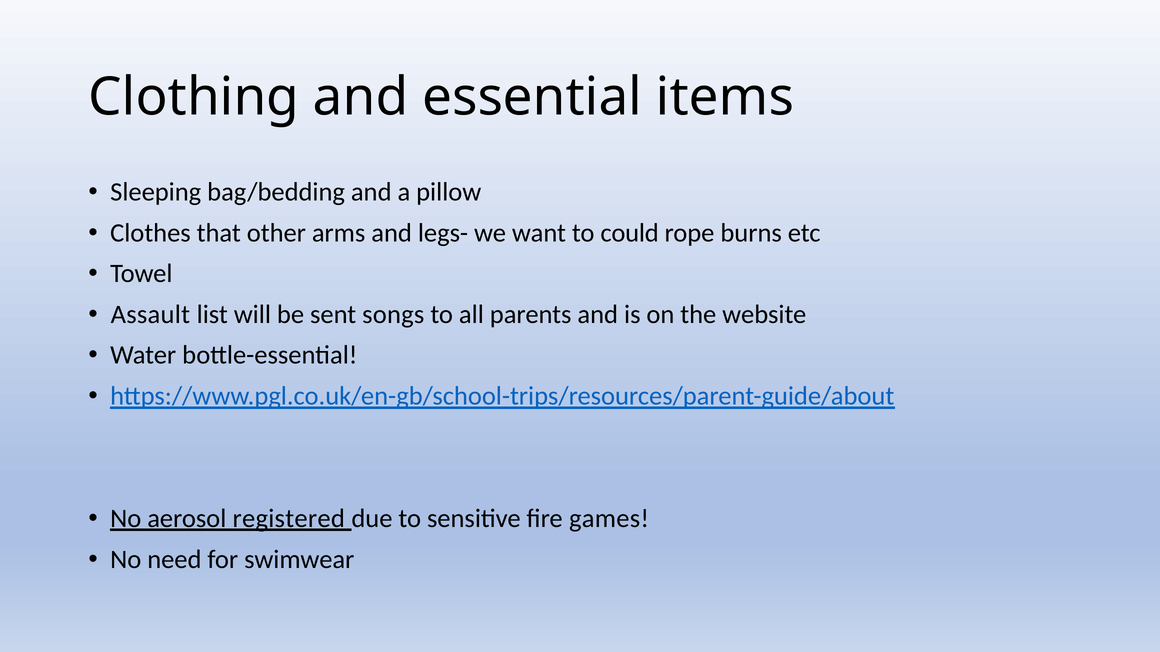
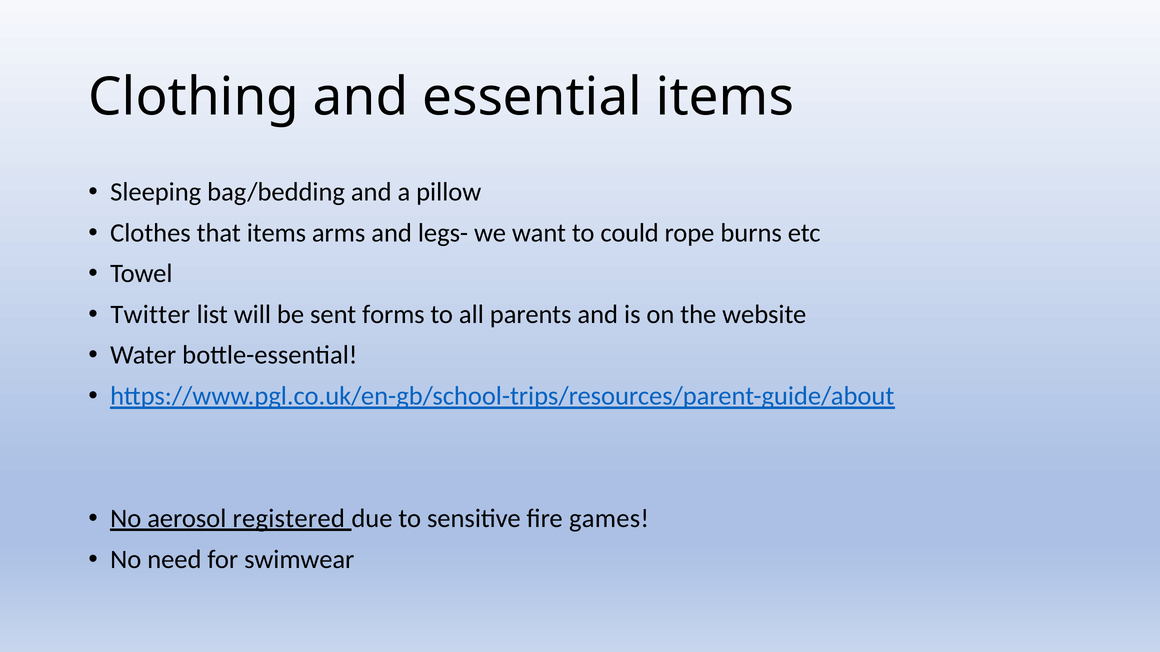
that other: other -> items (276, 233)
Assault: Assault -> Twitter (150, 315)
songs: songs -> forms (393, 315)
